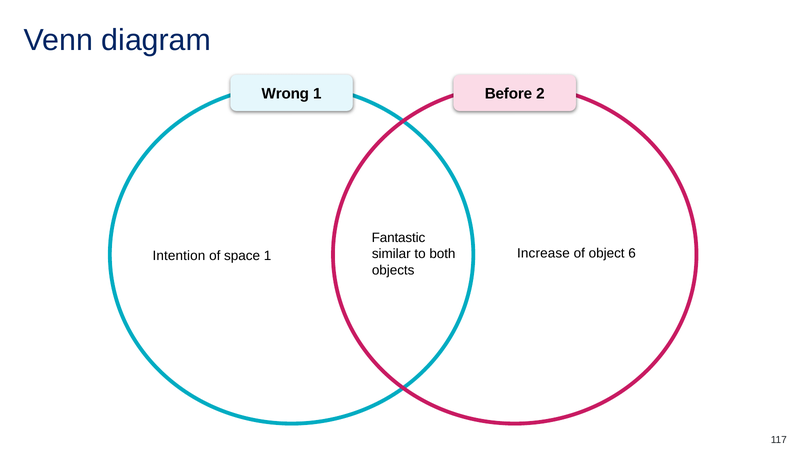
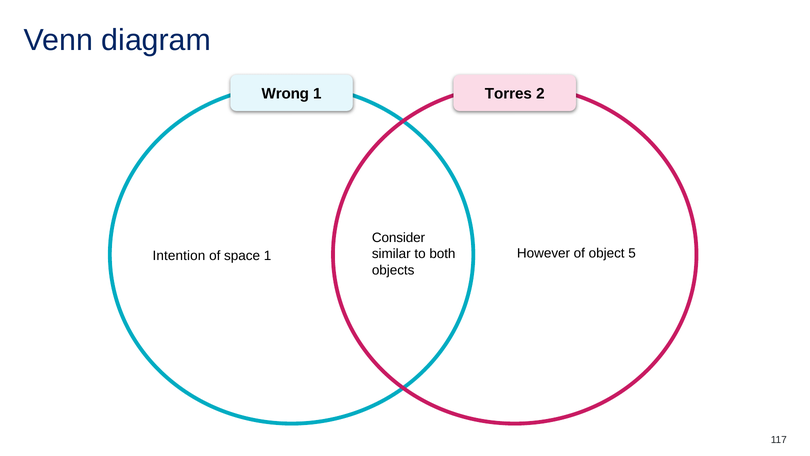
Before: Before -> Torres (508, 94)
Fantastic: Fantastic -> Consider (398, 238)
Increase: Increase -> However (544, 253)
6: 6 -> 5 (632, 253)
